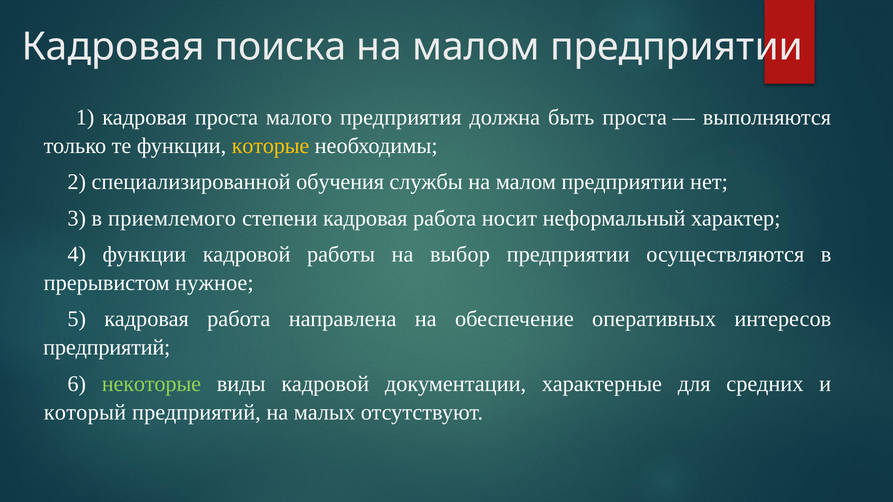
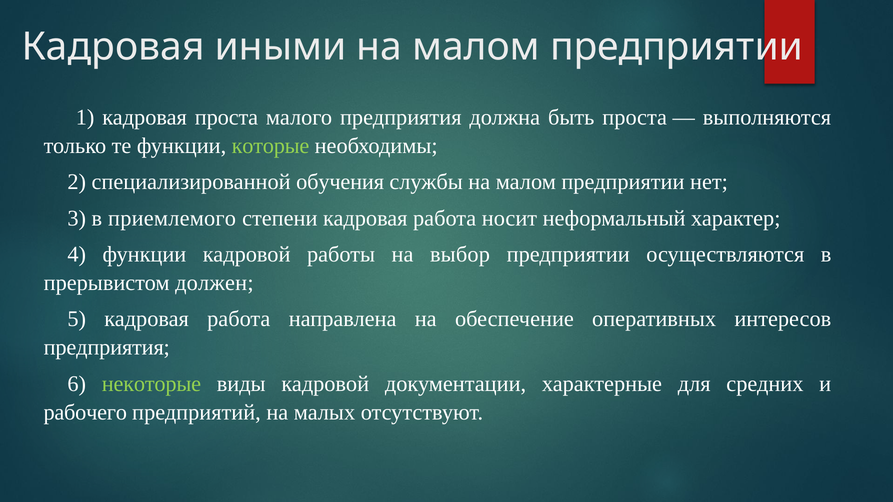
поиска: поиска -> иными (280, 47)
которые colour: yellow -> light green (271, 146)
нужное: нужное -> должен (214, 283)
предприятий: предприятий -> предприятия (107, 348)
который: который -> рабочего (85, 413)
